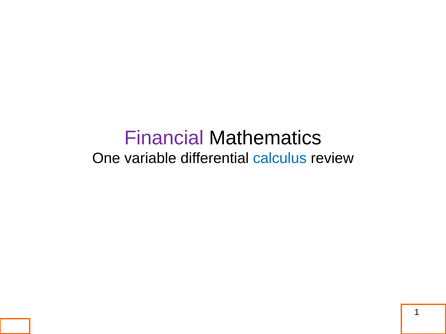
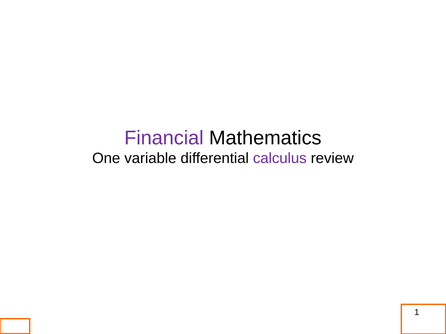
calculus colour: blue -> purple (280, 159)
